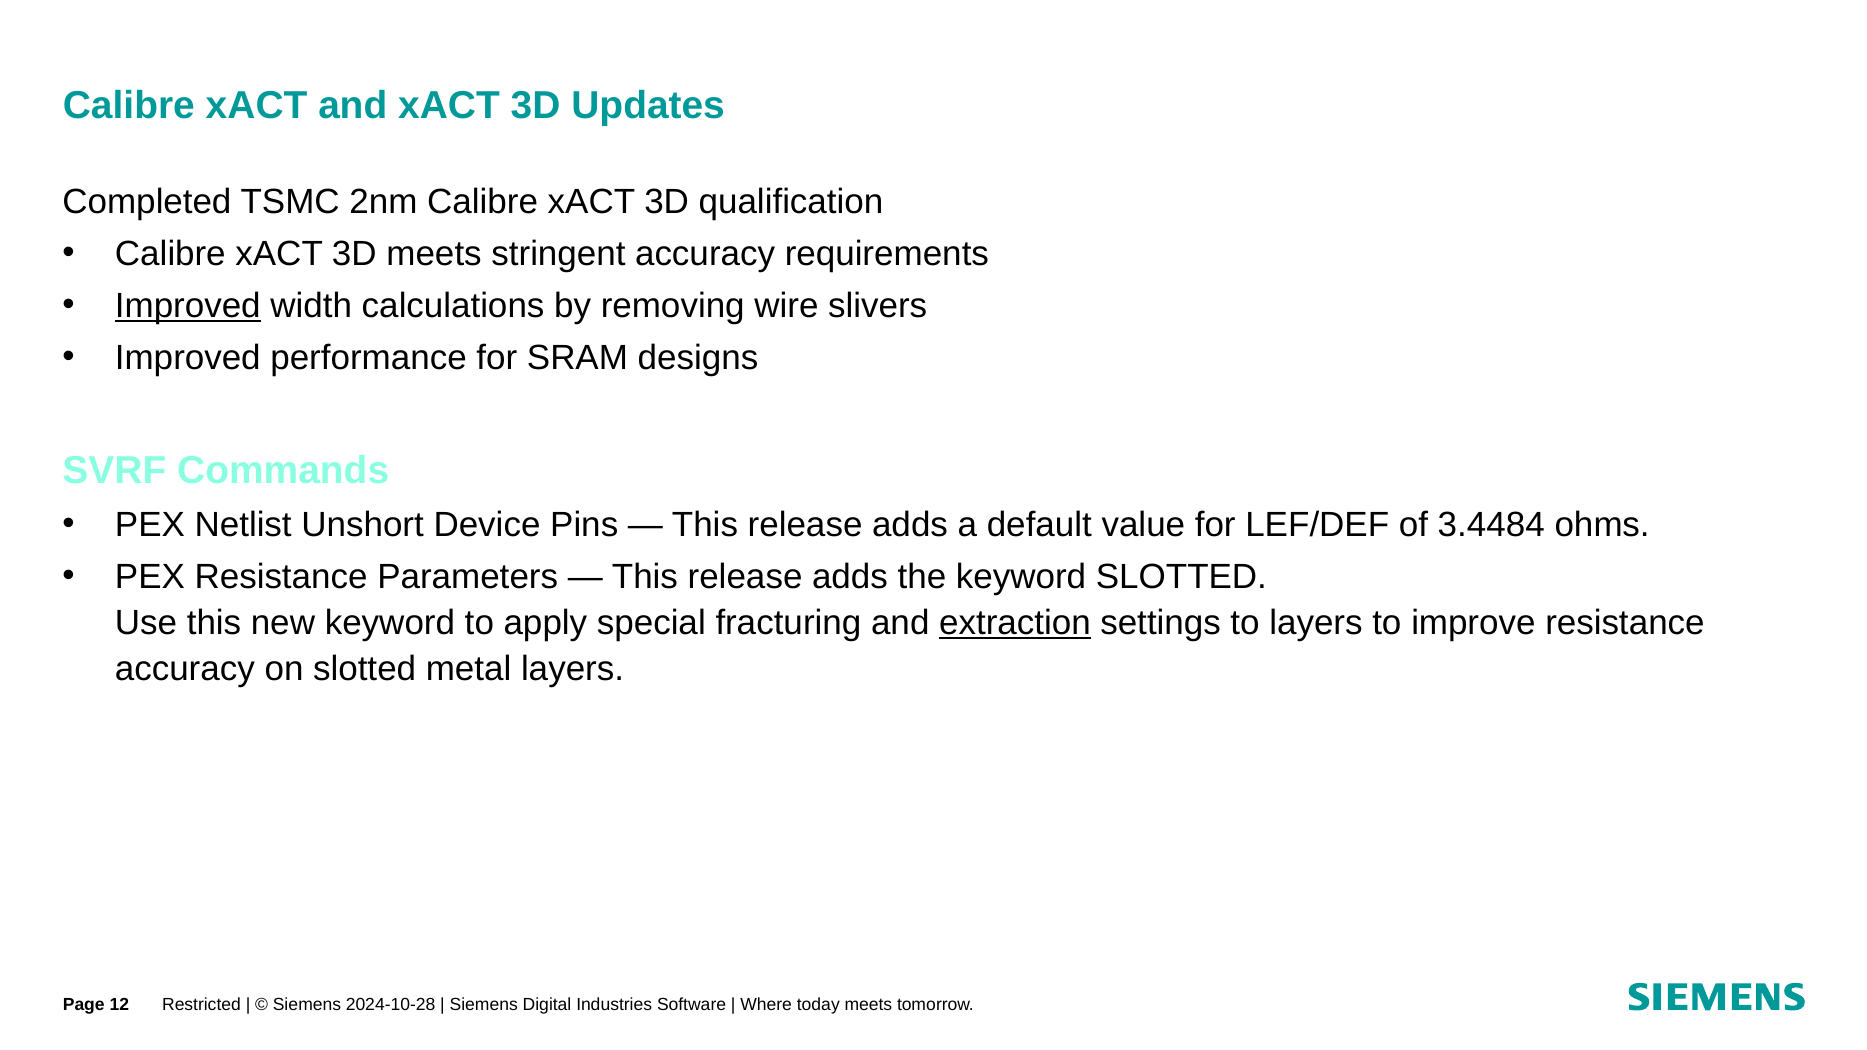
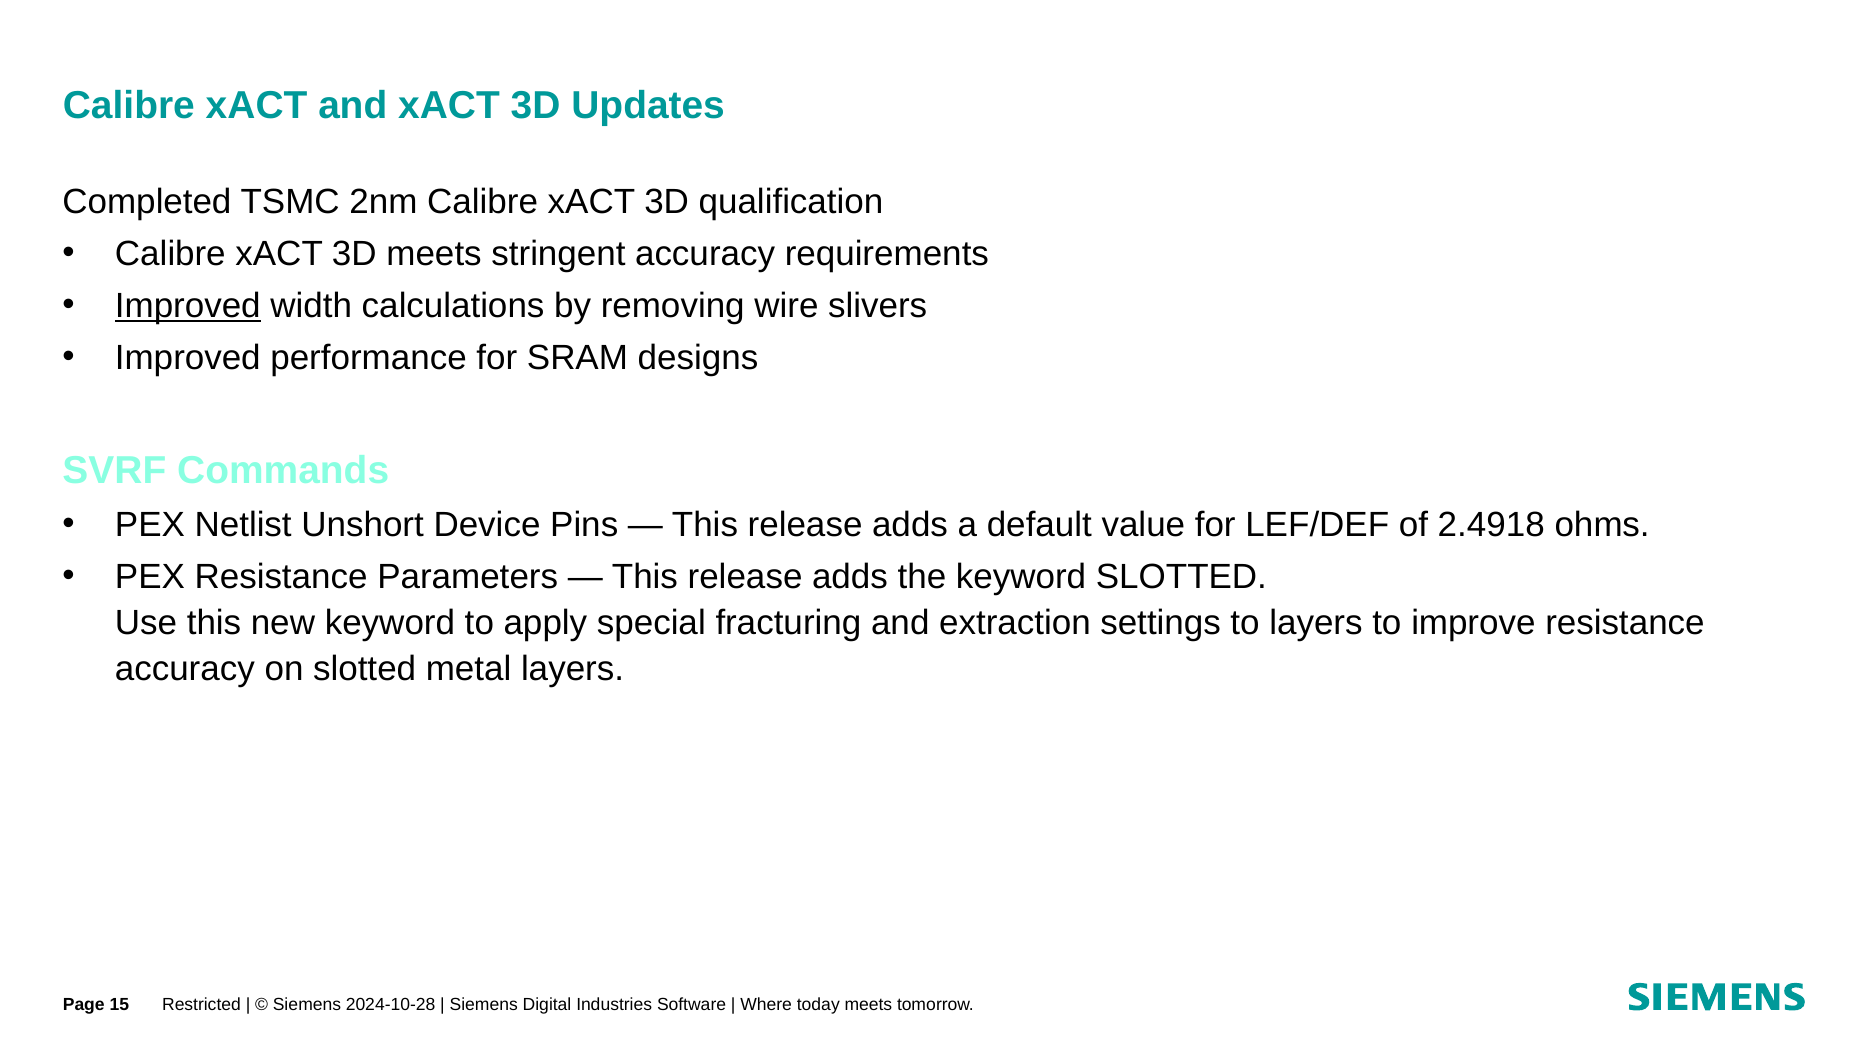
3.4484: 3.4484 -> 2.4918 (1491, 525)
extraction underline: present -> none (1015, 623)
12: 12 -> 15 (119, 1005)
